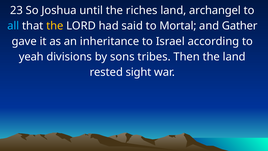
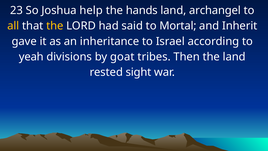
until: until -> help (91, 10)
riches: riches -> hands (142, 10)
all colour: light blue -> yellow (13, 26)
Gather: Gather -> Inherit (240, 26)
sons: sons -> goat (122, 57)
